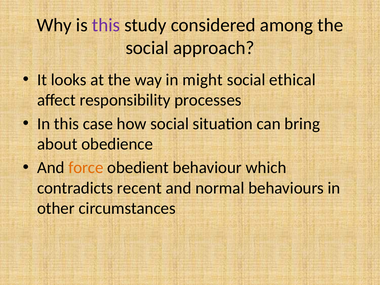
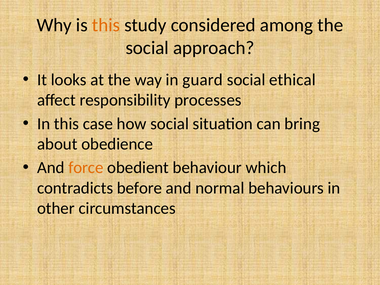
this colour: purple -> orange (106, 25)
might: might -> guard (203, 80)
recent: recent -> before (139, 188)
